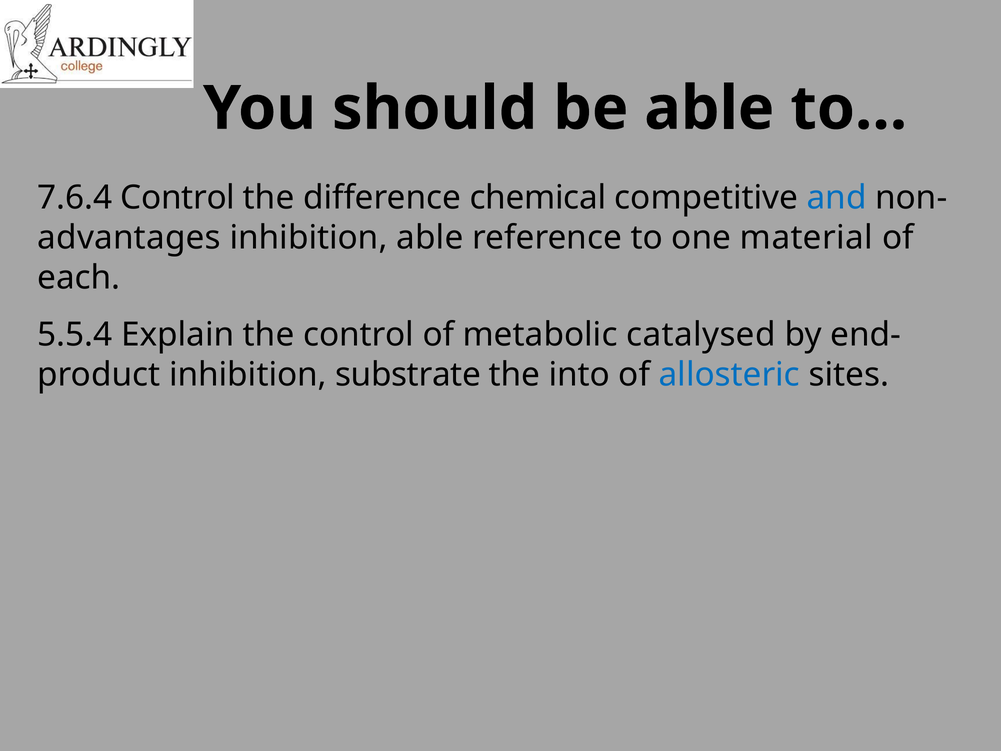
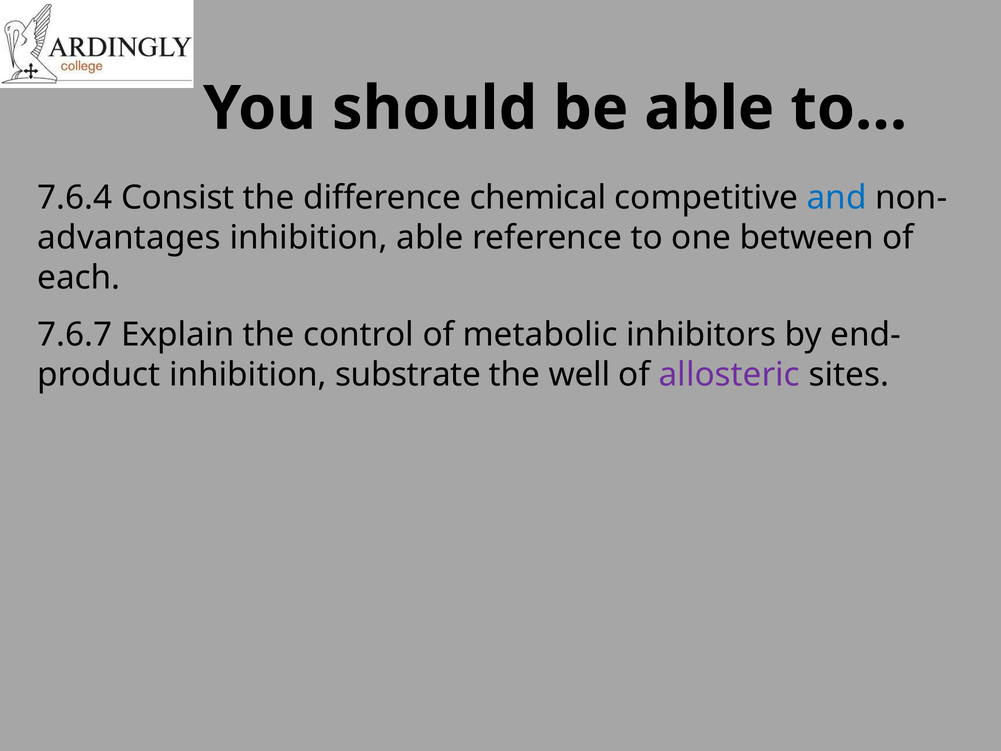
7.6.4 Control: Control -> Consist (178, 198)
material: material -> between (807, 238)
5.5.4: 5.5.4 -> 7.6.7 (75, 334)
catalysed: catalysed -> inhibitors (701, 334)
into: into -> well (579, 375)
allosteric colour: blue -> purple (729, 375)
